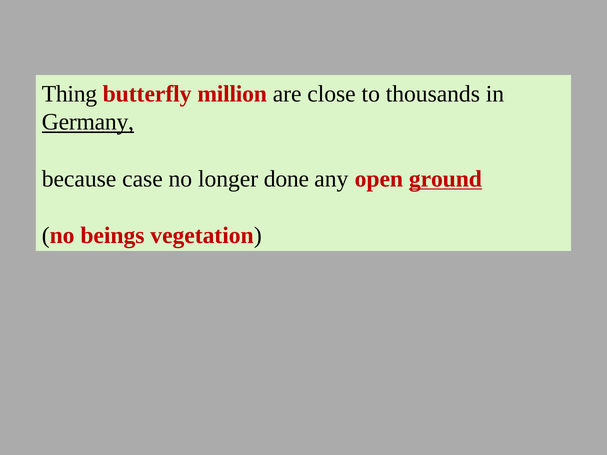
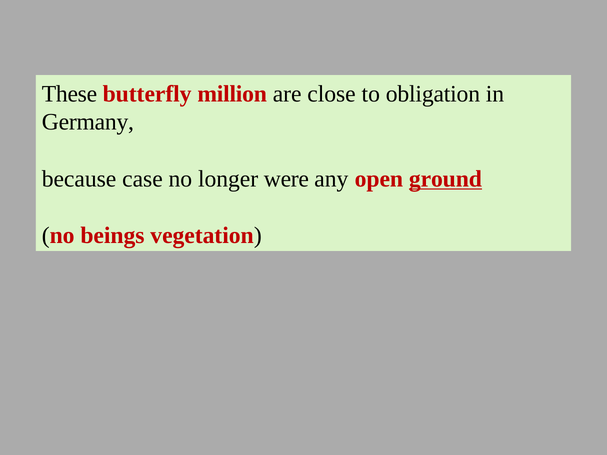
Thing: Thing -> These (69, 94)
thousands: thousands -> obligation (433, 94)
Germany underline: present -> none (88, 122)
done: done -> were (286, 179)
